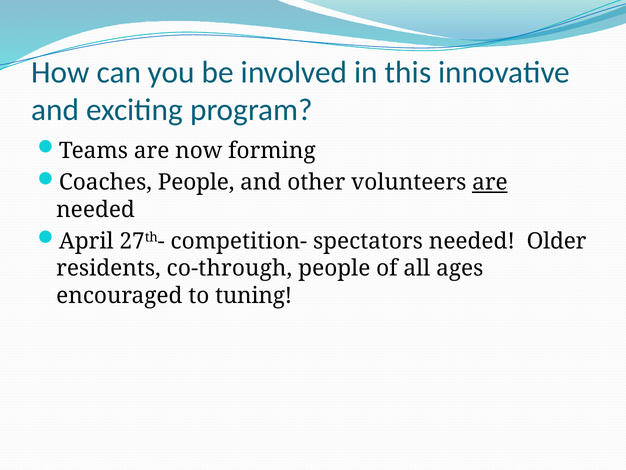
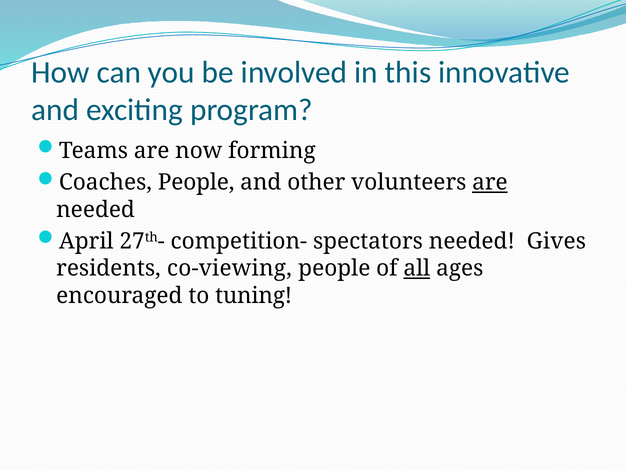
Older: Older -> Gives (556, 241)
co-through: co-through -> co-viewing (229, 268)
all underline: none -> present (417, 268)
